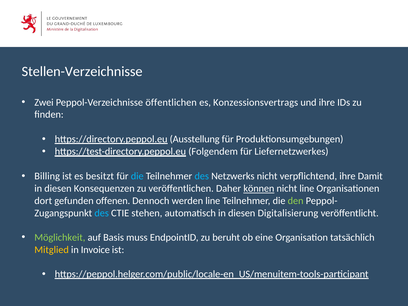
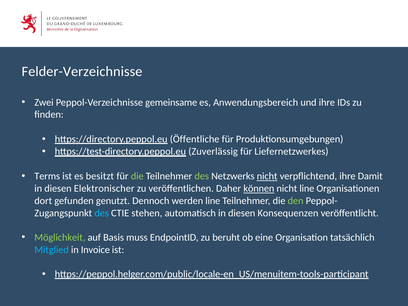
Stellen-Verzeichnisse: Stellen-Verzeichnisse -> Felder-Verzeichnisse (82, 71)
öffentlichen: öffentlichen -> gemeinsame (171, 102)
Konzessionsvertrags: Konzessionsvertrags -> Anwendungsbereich (256, 102)
Ausstellung: Ausstellung -> Öffentliche (195, 139)
Folgendem: Folgendem -> Zuverlässig (213, 152)
Billing: Billing -> Terms (47, 176)
die colour: light blue -> light green (137, 176)
des colour: light blue -> light green (202, 176)
nicht underline: none -> present (267, 176)
Konsequenzen: Konsequenzen -> Elektronischer (104, 188)
offenen: offenen -> genutzt (113, 201)
Digitalisierung: Digitalisierung -> Konsequenzen (288, 213)
Mitglied colour: yellow -> light blue (52, 250)
